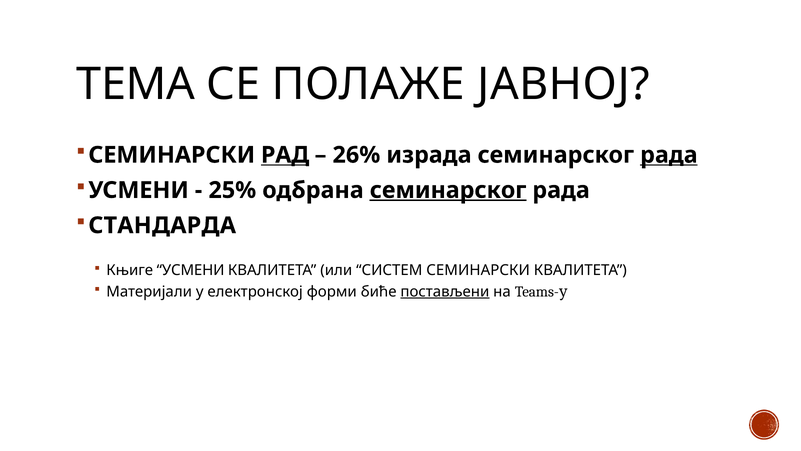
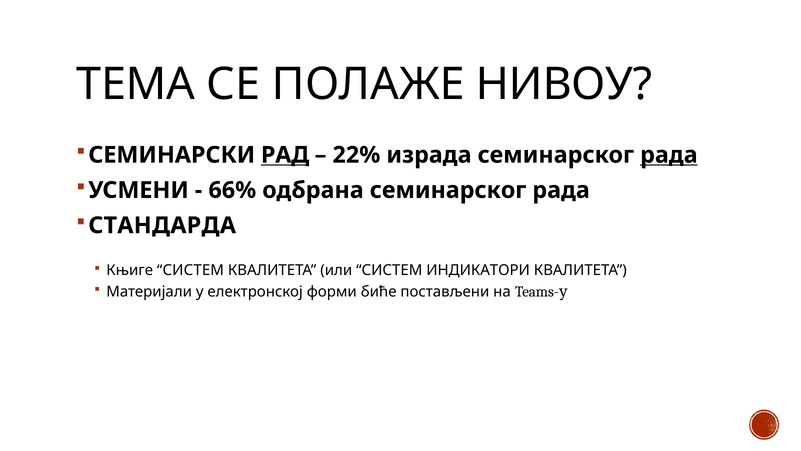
ЈАВНОЈ: ЈАВНОЈ -> НИВОУ (564, 84)
26%: 26% -> 22% (356, 155)
25%: 25% -> 66% (232, 190)
семинарског underline: present -> none (448, 190)
Књиге УСМЕНИ: УСМЕНИ -> СИСТЕМ (190, 270)
СИСТЕМ СЕМИНАРСКИ: СЕМИНАРСКИ -> ИНДИКАТОРИ (478, 270)
постављени underline: present -> none (445, 291)
